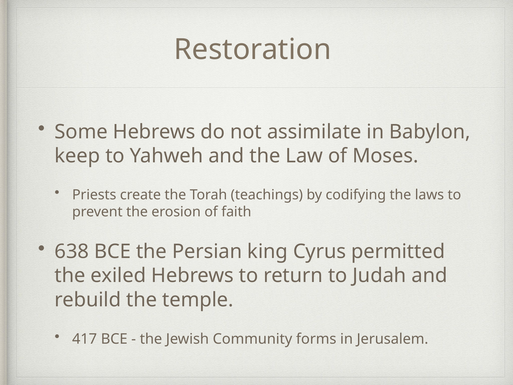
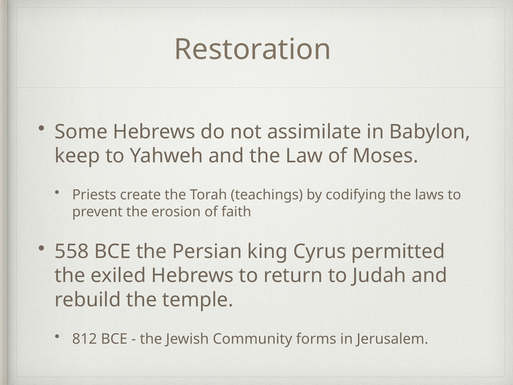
638: 638 -> 558 (72, 251)
417: 417 -> 812 (85, 339)
